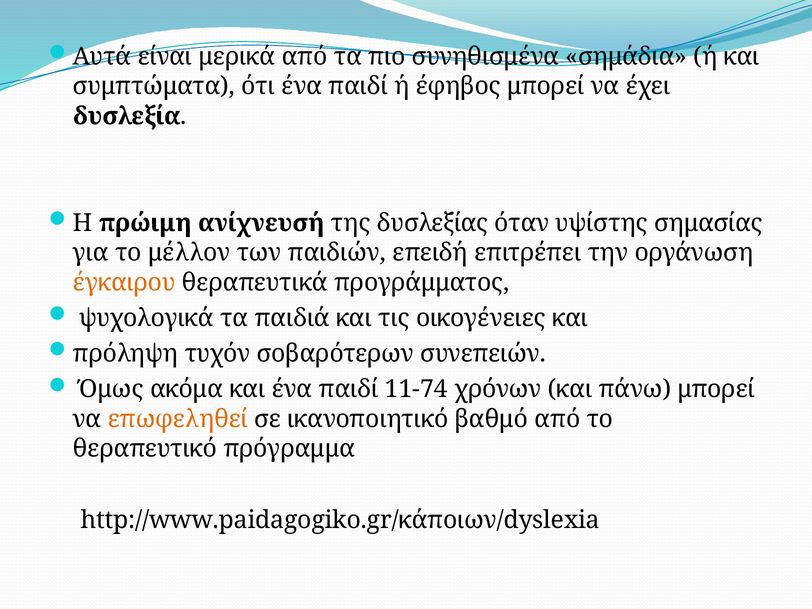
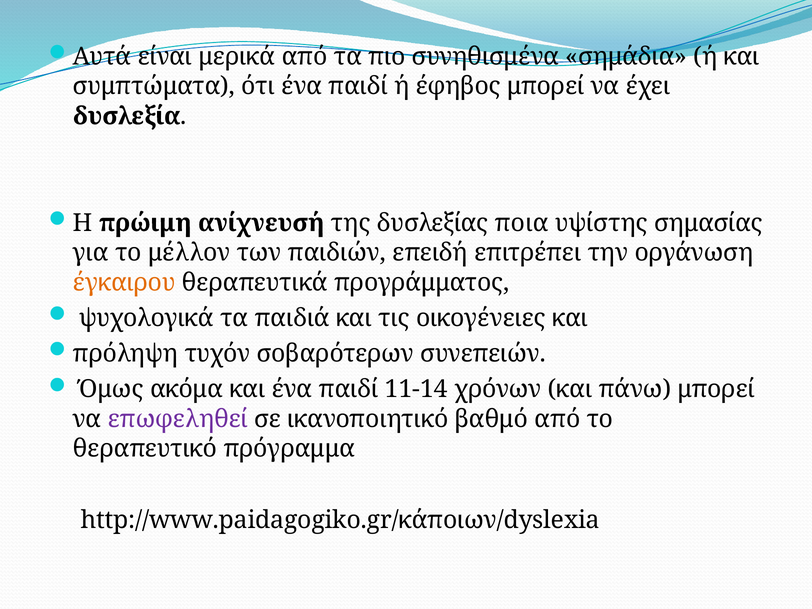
όταν: όταν -> ποια (522, 223)
11-74: 11-74 -> 11-14 (416, 389)
επωφεληθεί colour: orange -> purple (178, 419)
